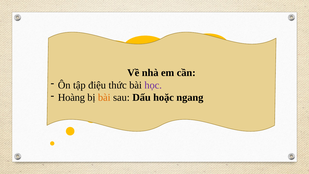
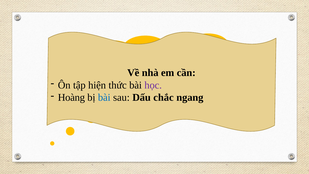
điệu: điệu -> hiện (97, 85)
bài colour: orange -> blue (104, 97)
hoặc: hoặc -> chắc (164, 97)
